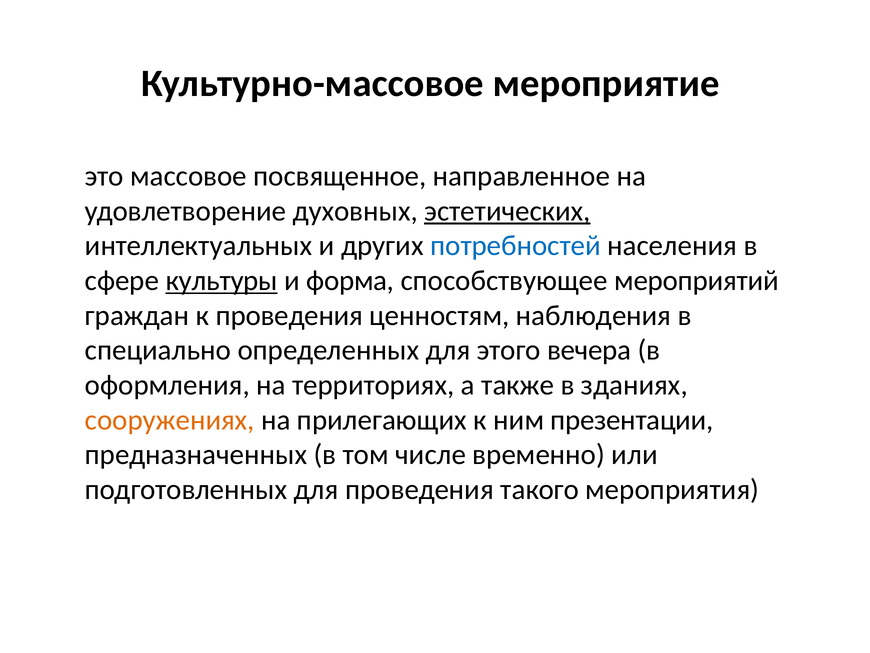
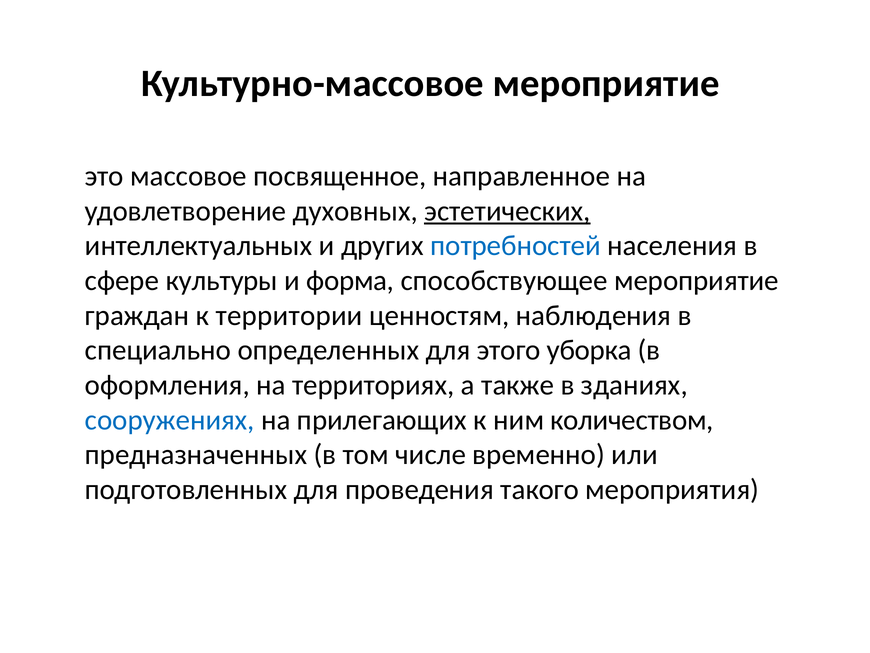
культуры underline: present -> none (222, 280)
способствующее мероприятий: мероприятий -> мероприятие (697, 280)
к проведения: проведения -> территории (289, 315)
вечера: вечера -> уборка (589, 350)
сооружениях colour: orange -> blue (170, 420)
презентации: презентации -> количеством (632, 420)
